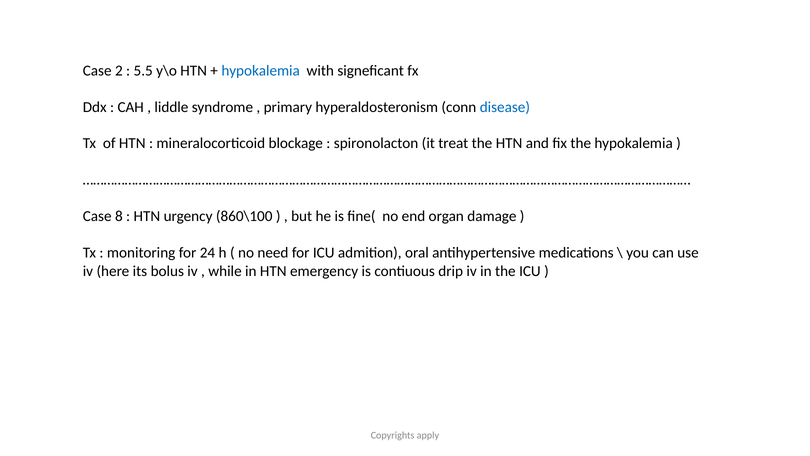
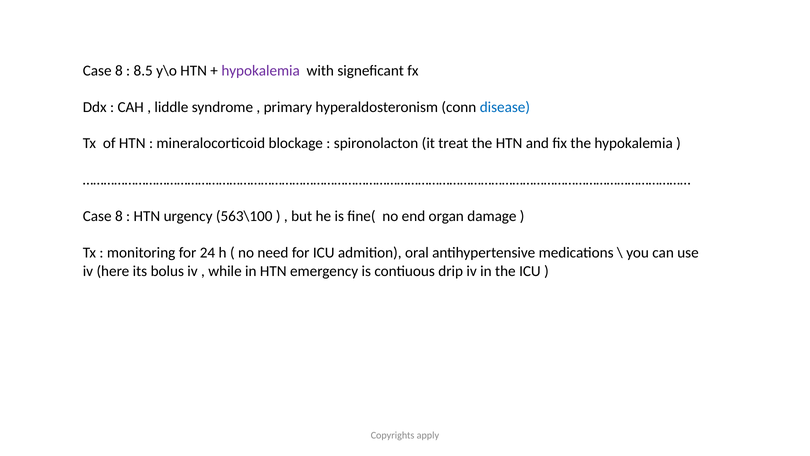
2: 2 -> 8 (119, 70)
5.5: 5.5 -> 8.5 (143, 70)
hypokalemia colour: blue -> purple (261, 70)
860\100: 860\100 -> 563\100 (244, 216)
